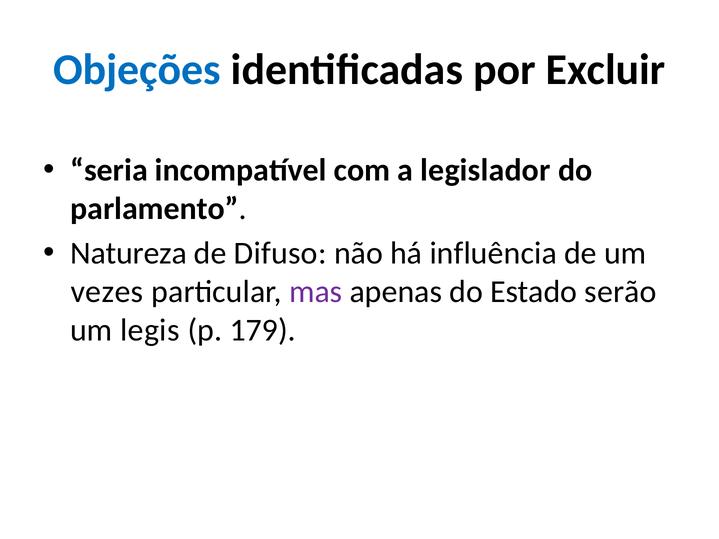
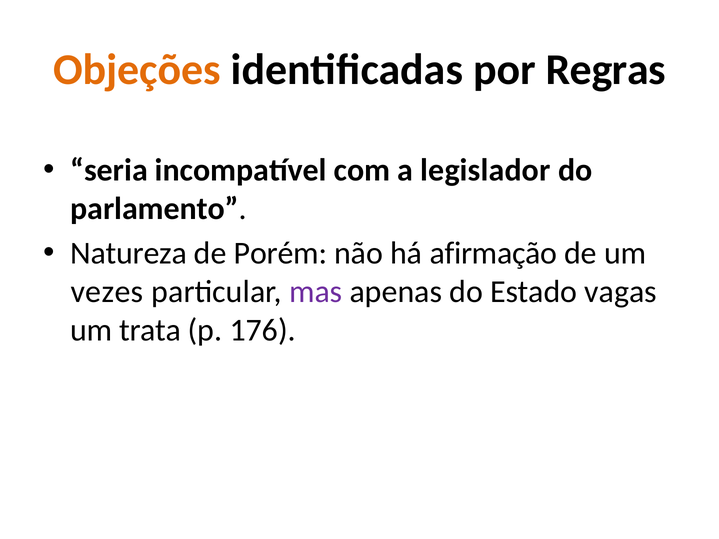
Objeções colour: blue -> orange (137, 70)
Excluir: Excluir -> Regras (606, 70)
Difuso: Difuso -> Porém (280, 253)
influência: influência -> afirmação (493, 253)
serão: serão -> vagas (621, 292)
legis: legis -> trata (150, 330)
179: 179 -> 176 (263, 330)
